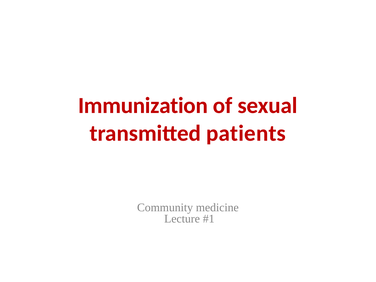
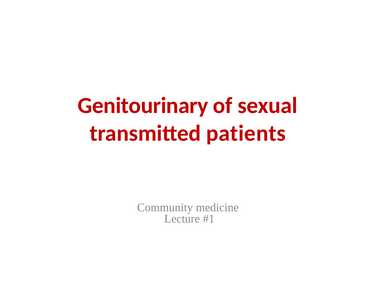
Immunization: Immunization -> Genitourinary (143, 106)
